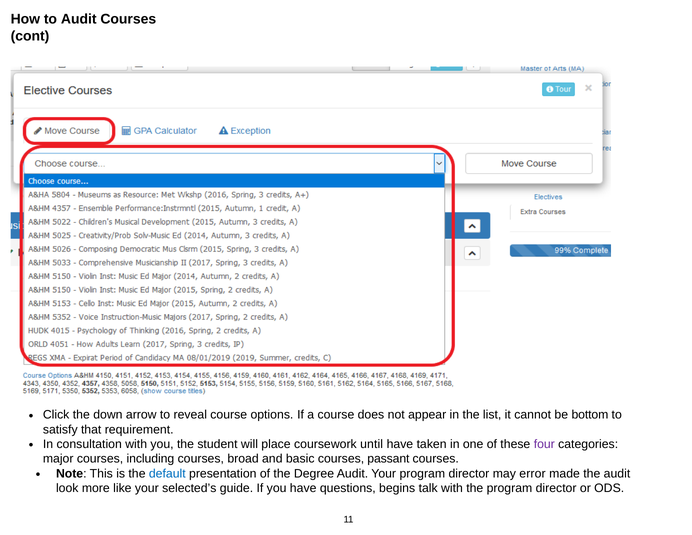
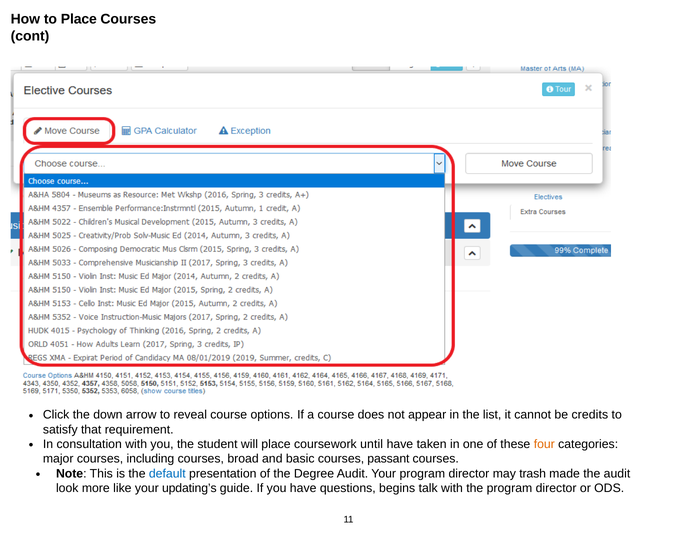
to Audit: Audit -> Place (79, 19)
bottom: bottom -> credits (590, 415)
four colour: purple -> orange (544, 444)
error: error -> trash (533, 473)
selected’s: selected’s -> updating’s (189, 488)
